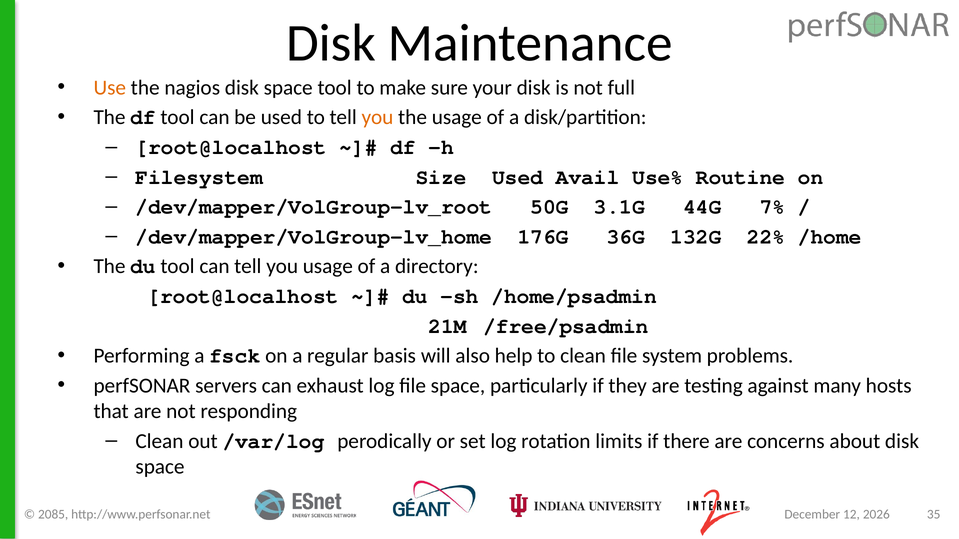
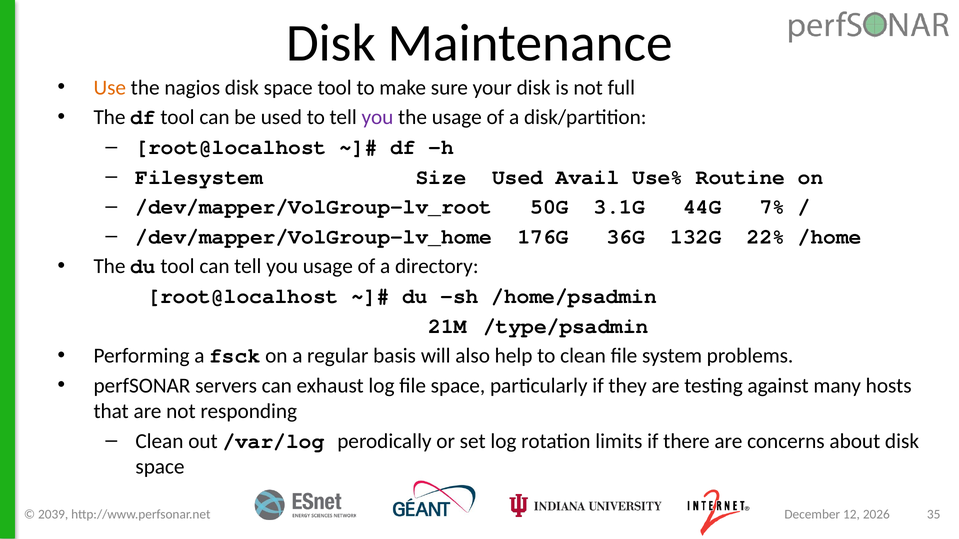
you colour: orange -> purple (377, 118)
/free/psadmin: /free/psadmin -> /type/psadmin (566, 326)
2085: 2085 -> 2039 (53, 515)
